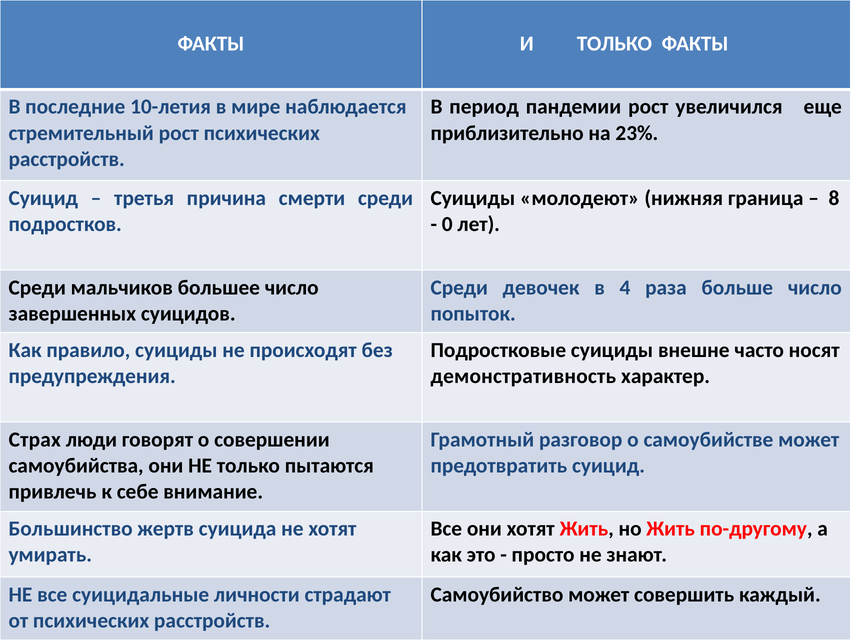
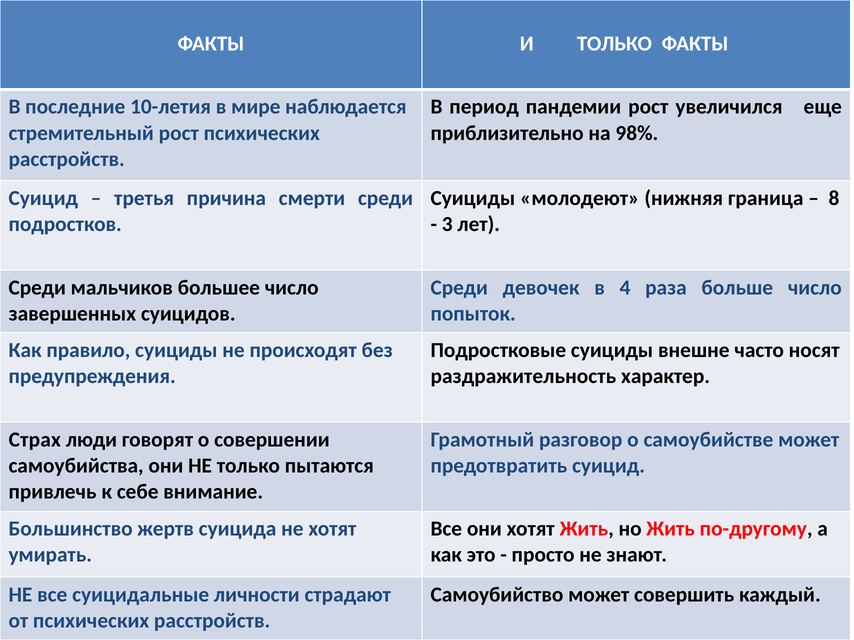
23%: 23% -> 98% (637, 133)
0: 0 -> 3 (447, 224)
демонстративность: демонстративность -> раздражительность (523, 376)
